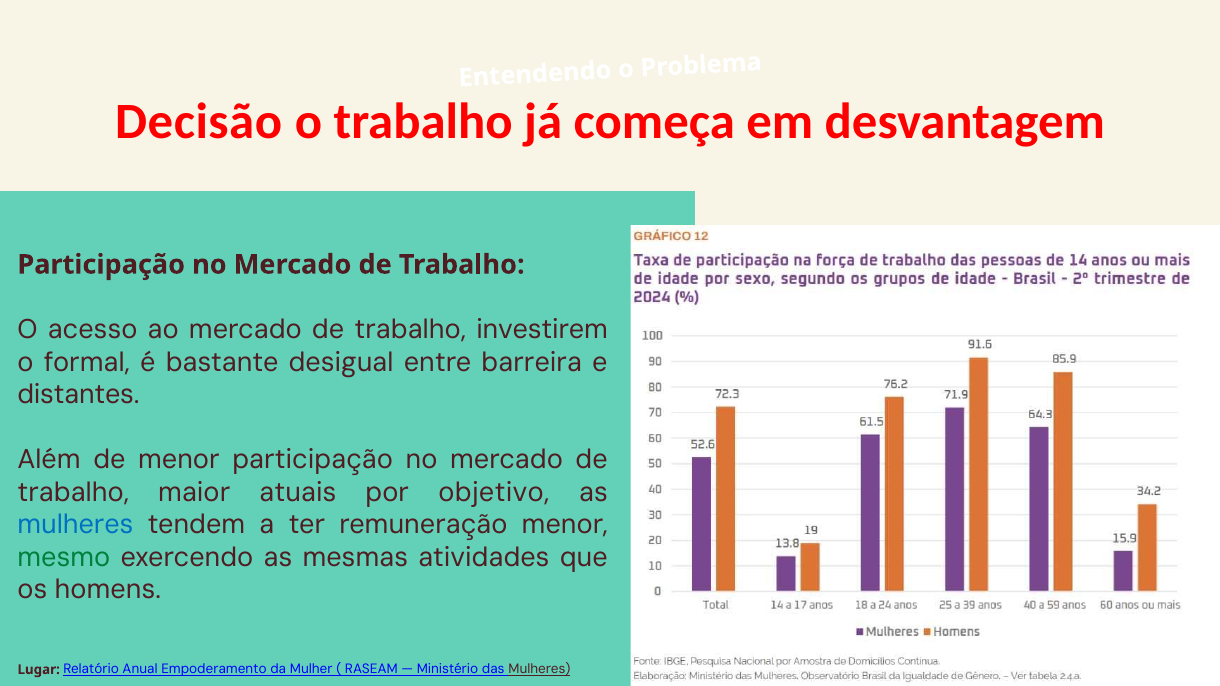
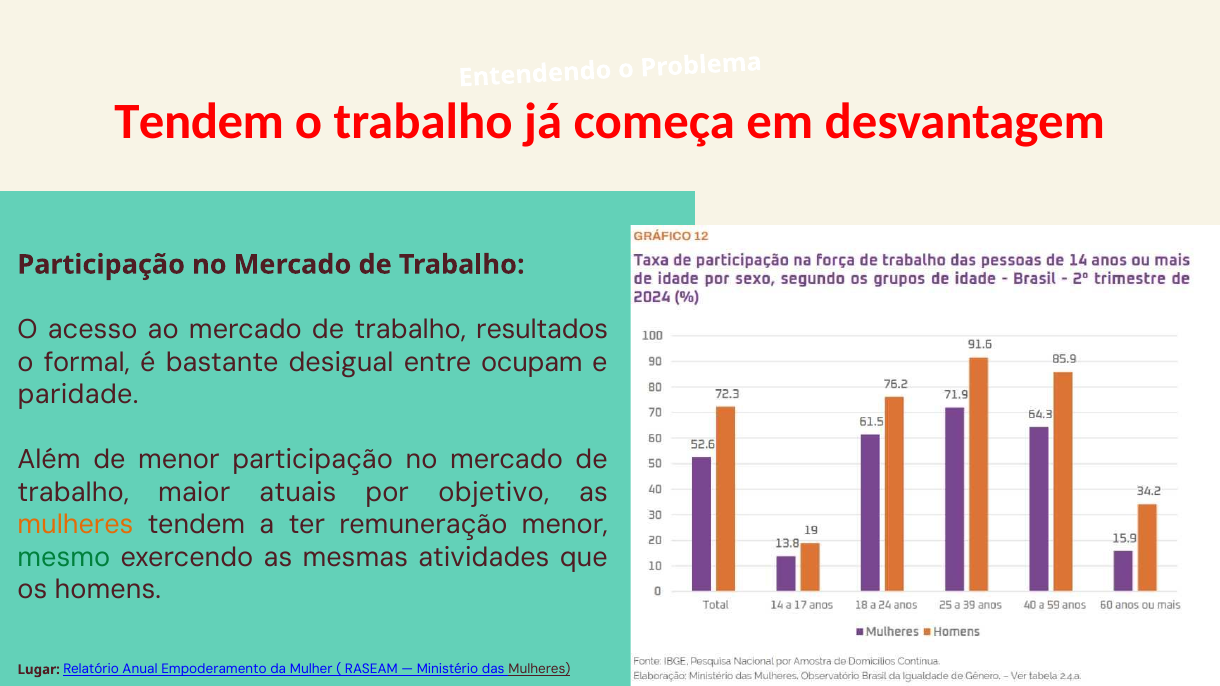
Decisão: Decisão -> Tendem (199, 122)
investirem: investirem -> resultados (542, 330)
barreira: barreira -> ocupam (532, 362)
distantes: distantes -> paridade (78, 395)
mulheres colour: blue -> orange (75, 525)
